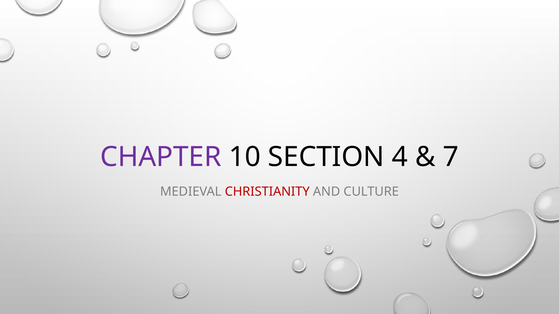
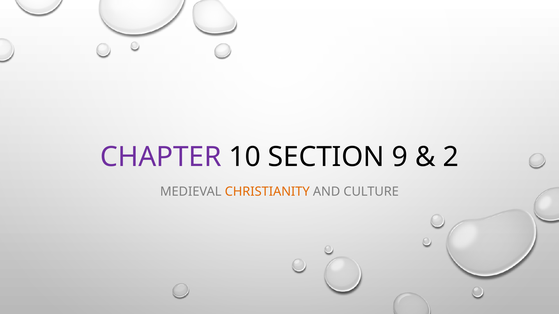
4: 4 -> 9 (400, 157)
7: 7 -> 2 (451, 157)
CHRISTIANITY colour: red -> orange (267, 192)
